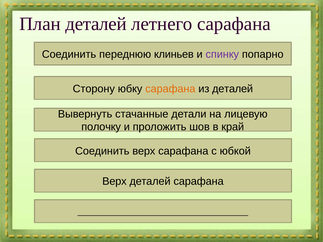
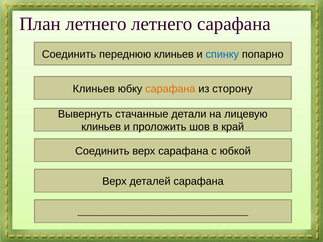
План деталей: деталей -> летнего (96, 24)
спинку colour: purple -> blue (222, 54)
Сторону: Сторону -> Клиньев (94, 89)
из деталей: деталей -> сторону (232, 89)
полочку: полочку -> клиньев (101, 127)
